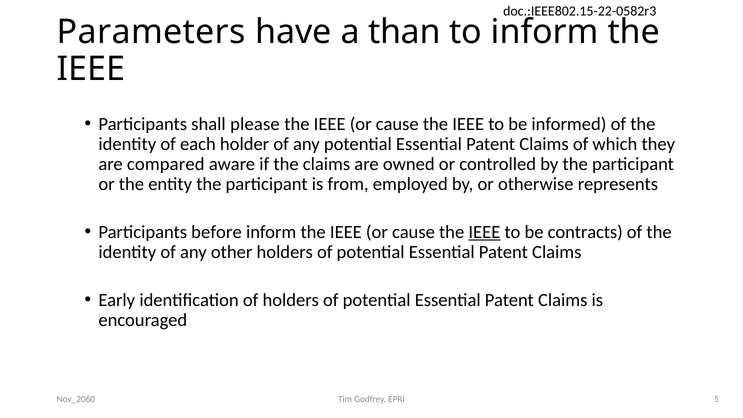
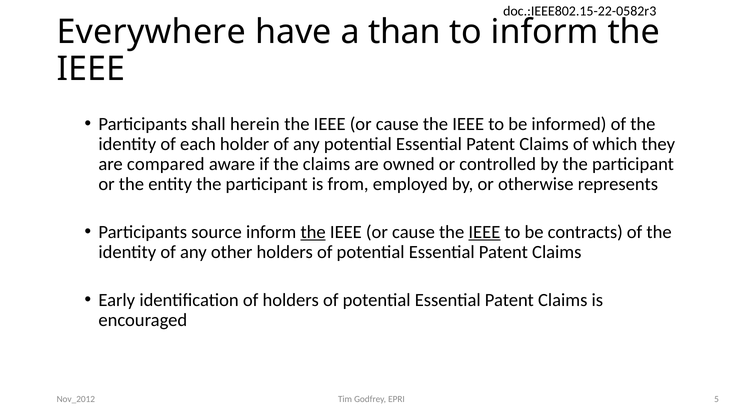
Parameters: Parameters -> Everywhere (151, 32)
please: please -> herein (255, 124)
before: before -> source (217, 232)
the underline: none -> present (313, 232)
Nov_2060: Nov_2060 -> Nov_2012 (76, 399)
